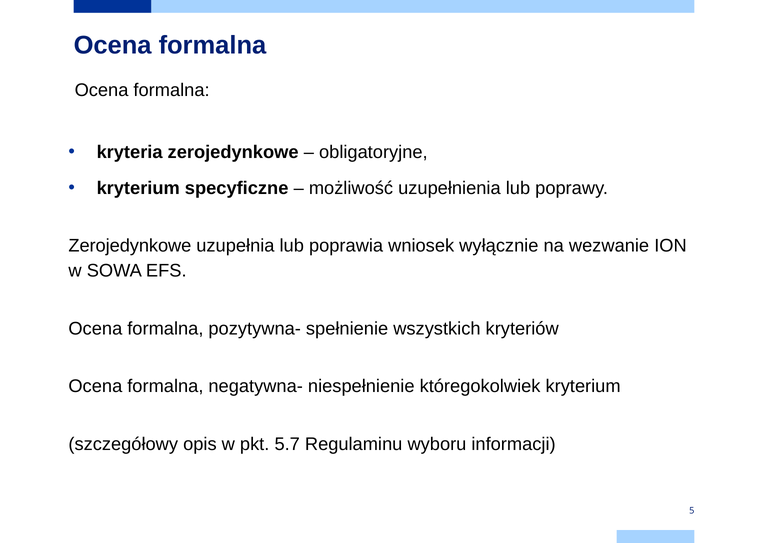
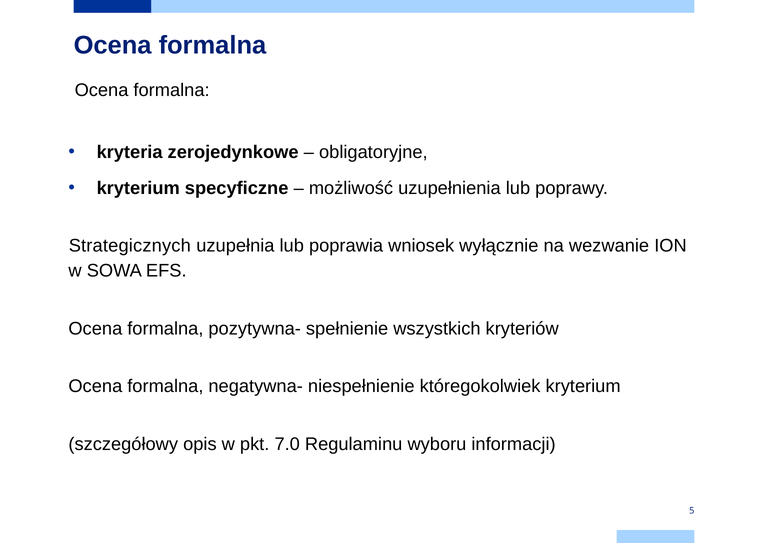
Zerojedynkowe: Zerojedynkowe -> Strategicznych (130, 246)
5.7: 5.7 -> 7.0 (287, 444)
